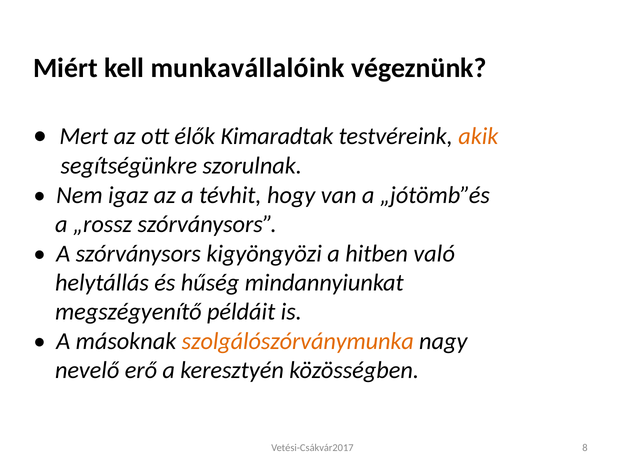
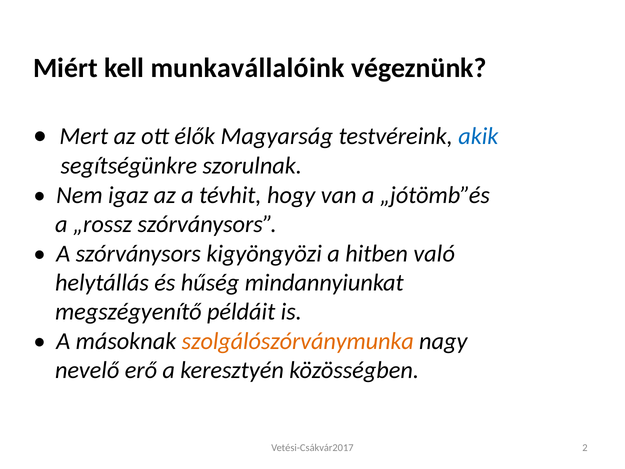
Kimaradtak: Kimaradtak -> Magyarság (277, 136)
akik colour: orange -> blue (478, 136)
8: 8 -> 2 (585, 448)
